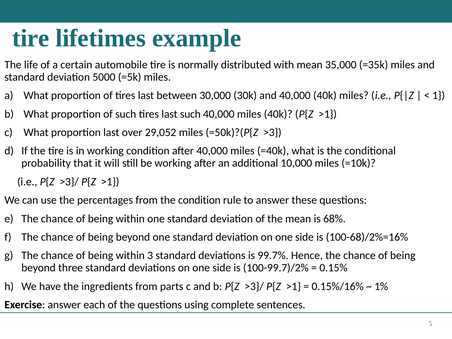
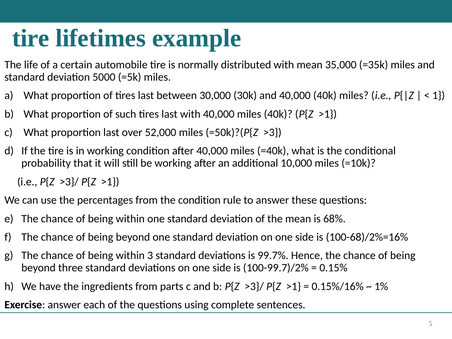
last such: such -> with (190, 114)
29,052: 29,052 -> 52,000 (161, 132)
